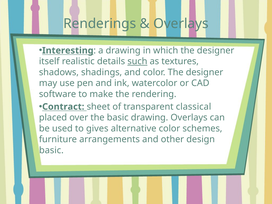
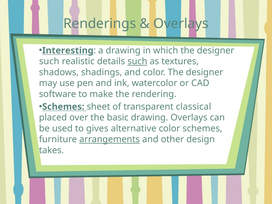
itself: itself -> such (49, 61)
Contract: Contract -> Schemes (63, 107)
arrangements underline: none -> present (110, 139)
basic: basic -> takes (51, 150)
